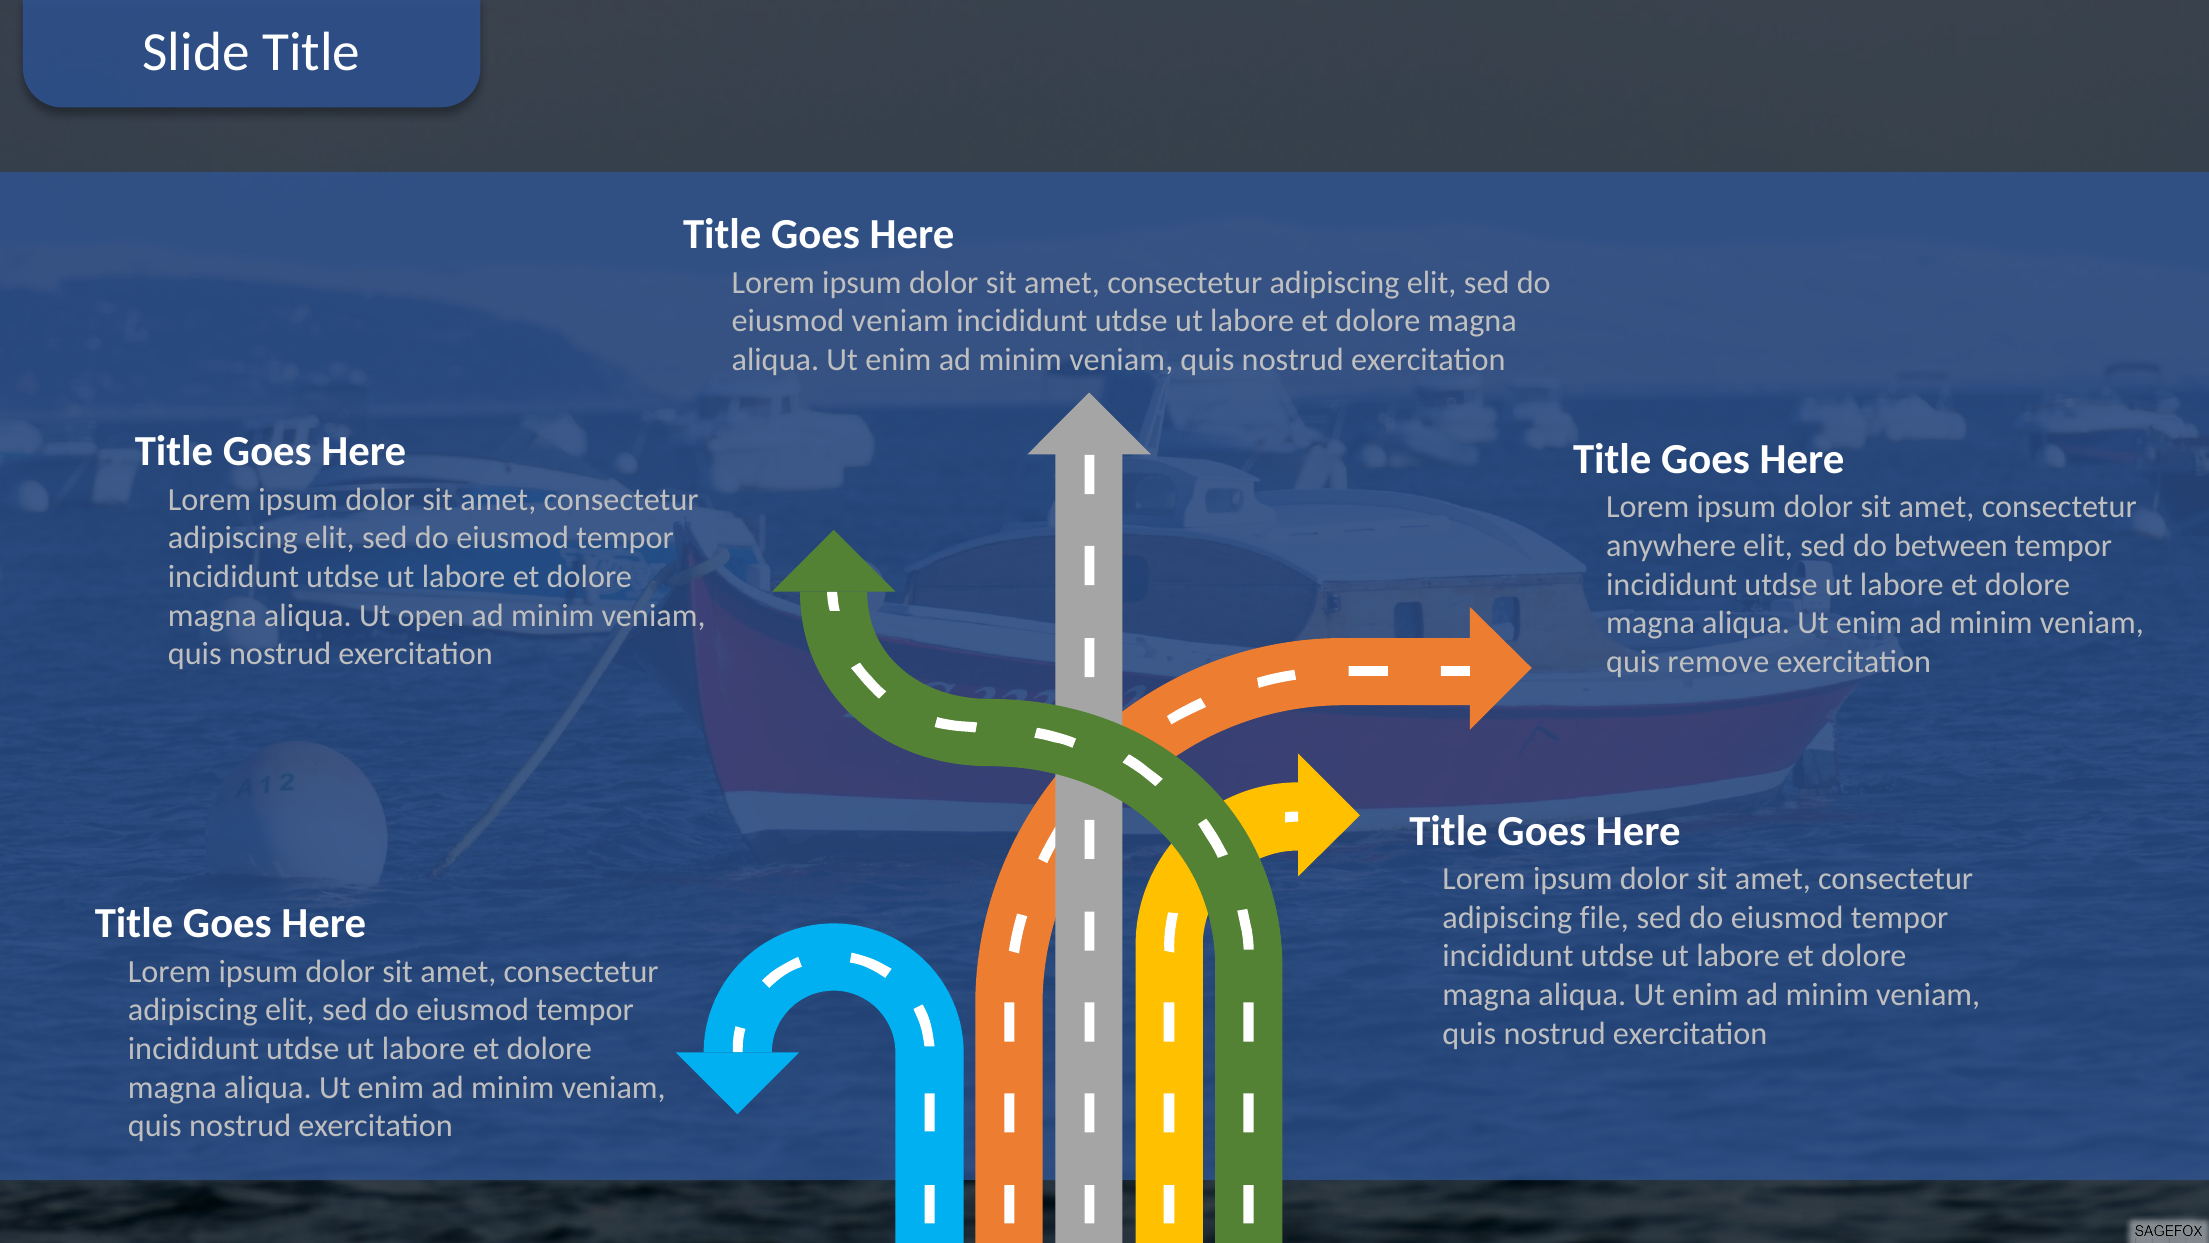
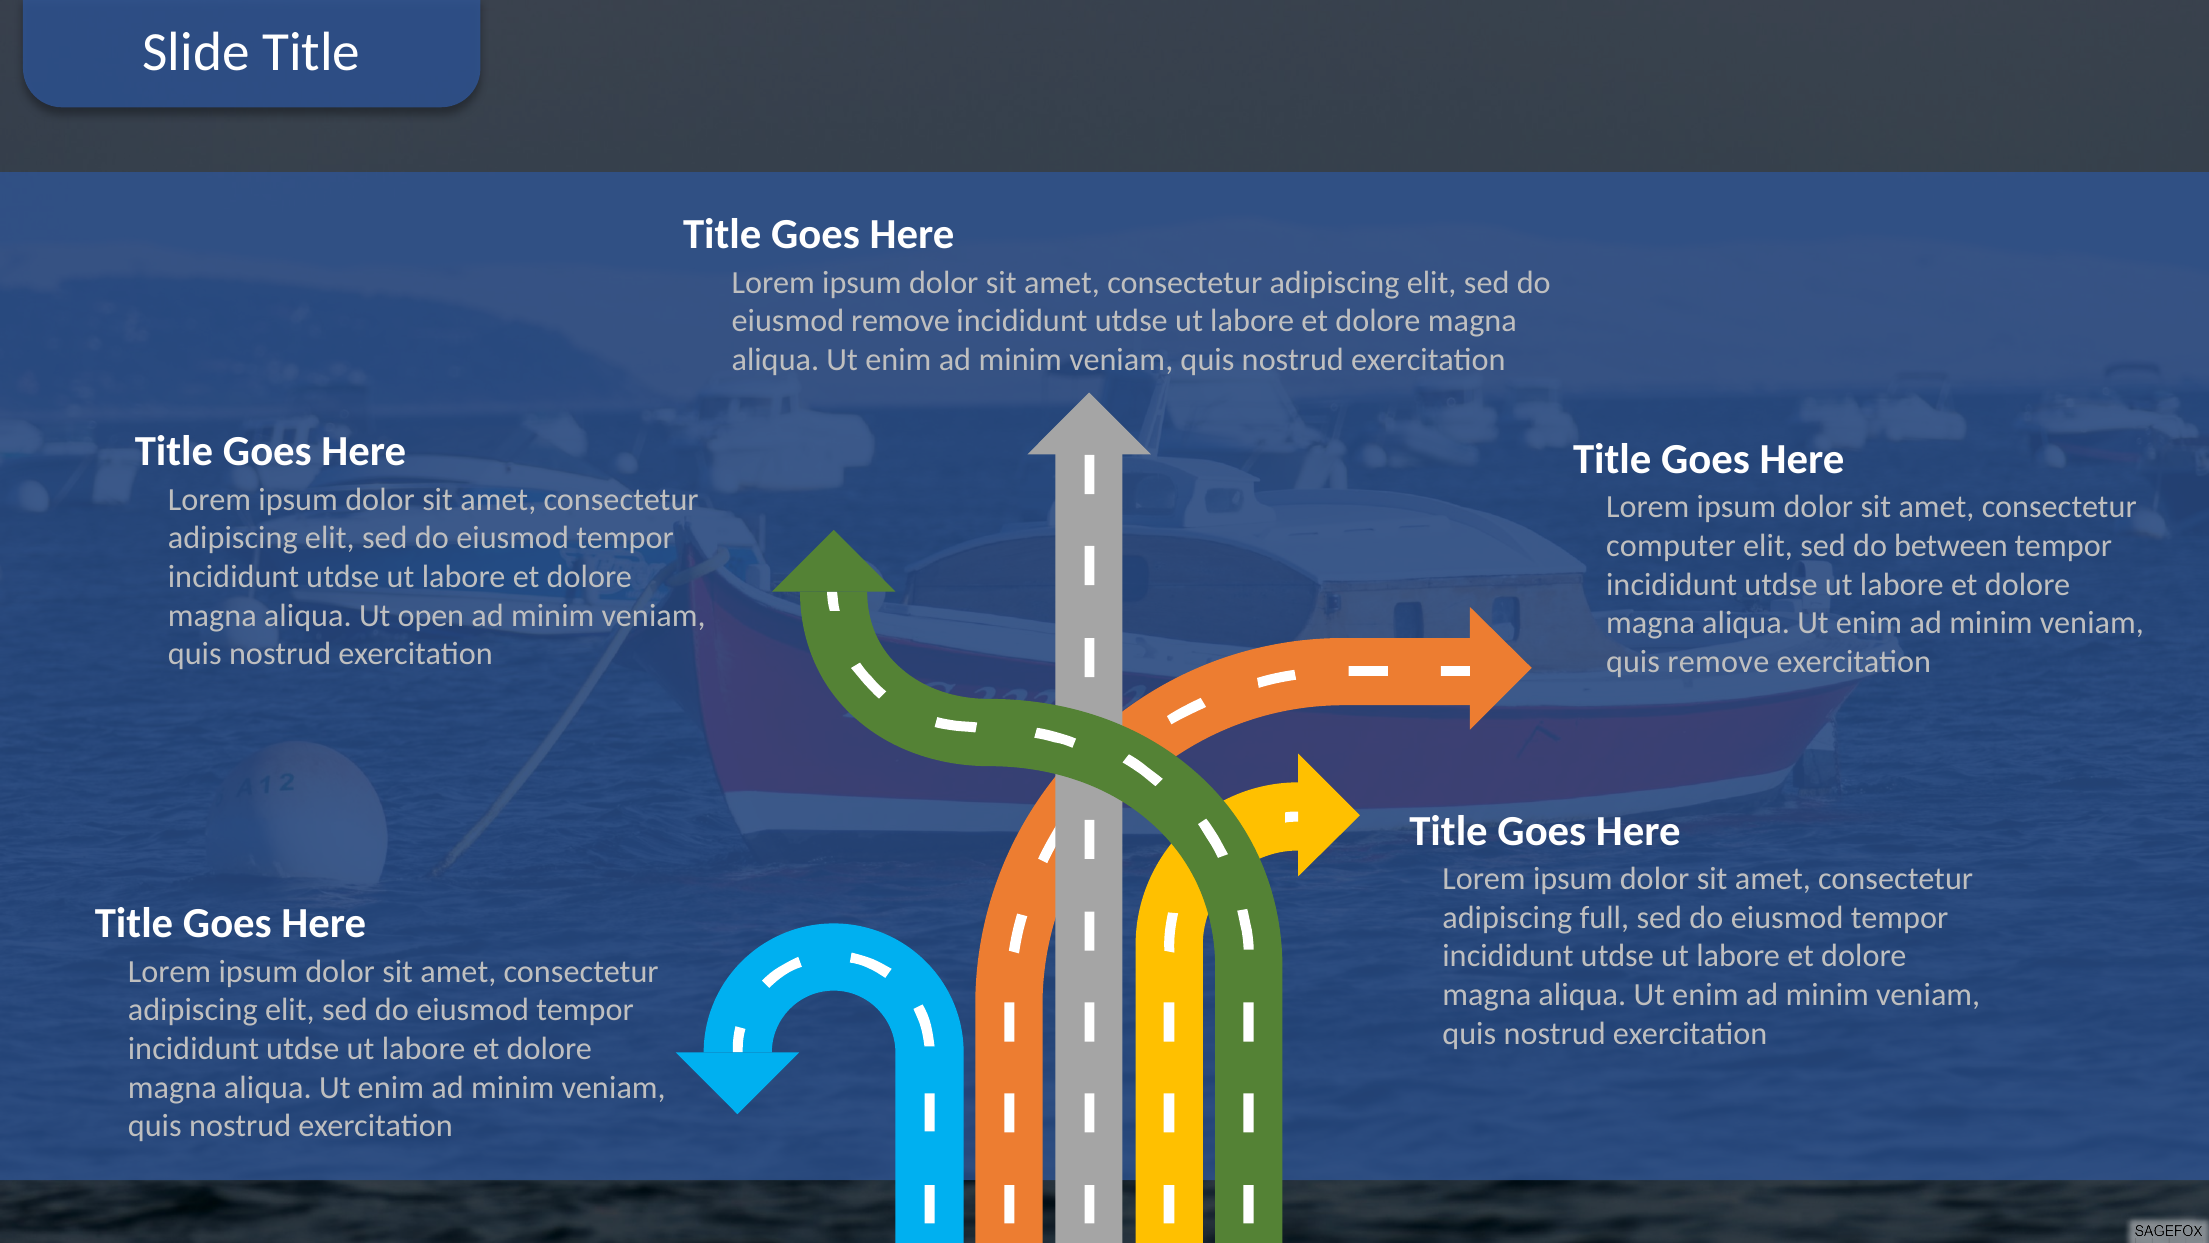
eiusmod veniam: veniam -> remove (901, 321)
anywhere: anywhere -> computer (1671, 546)
file: file -> full (1604, 917)
